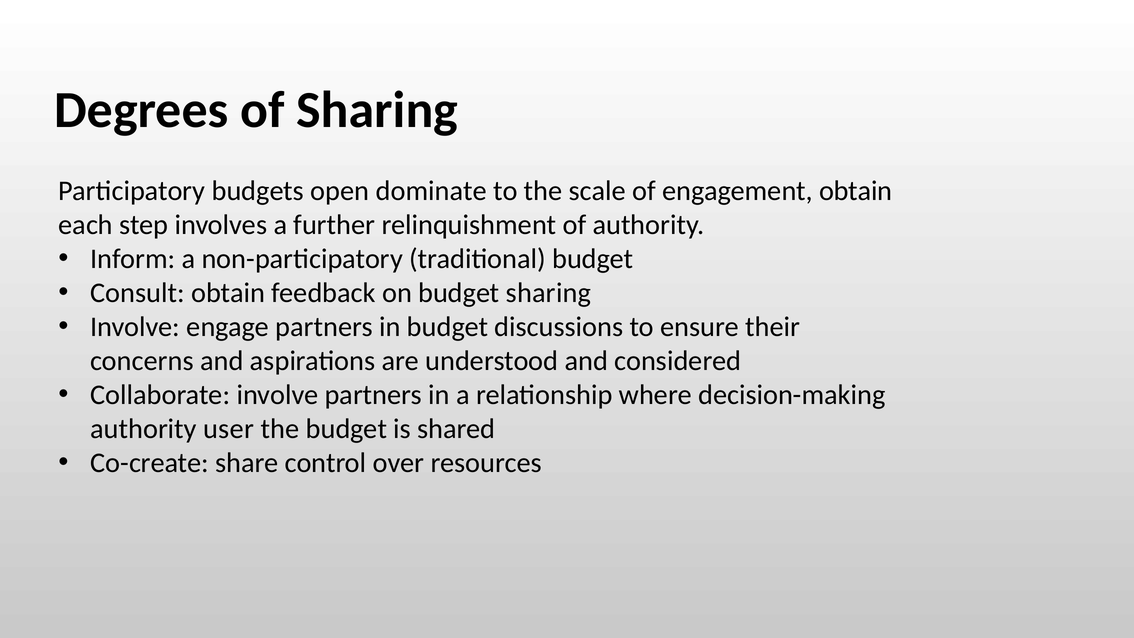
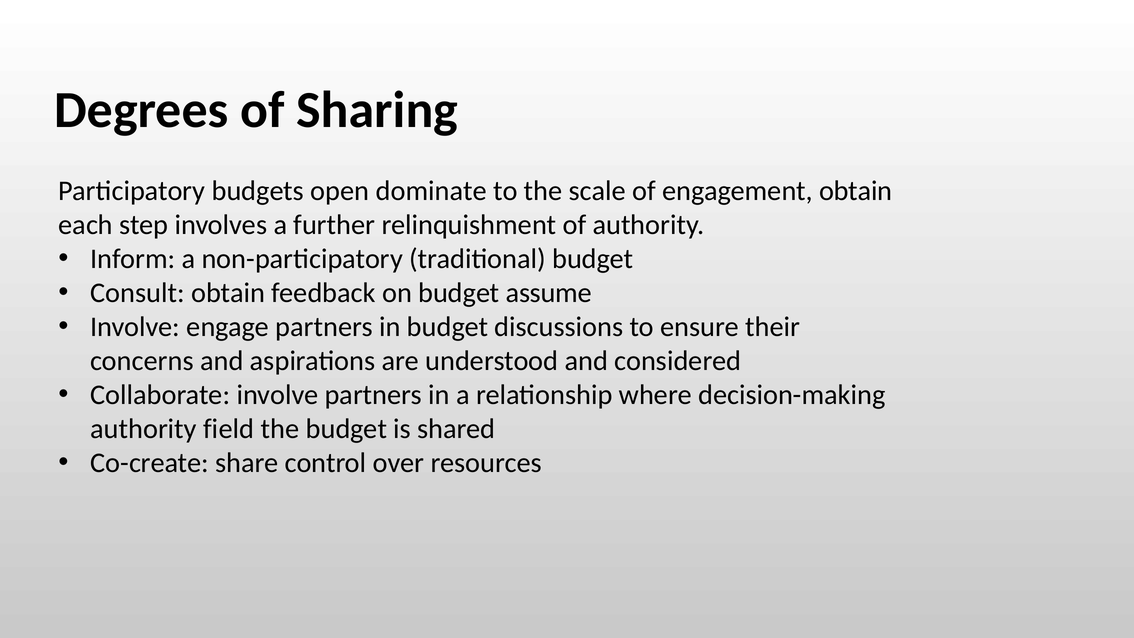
budget sharing: sharing -> assume (549, 293)
user: user -> field (229, 429)
